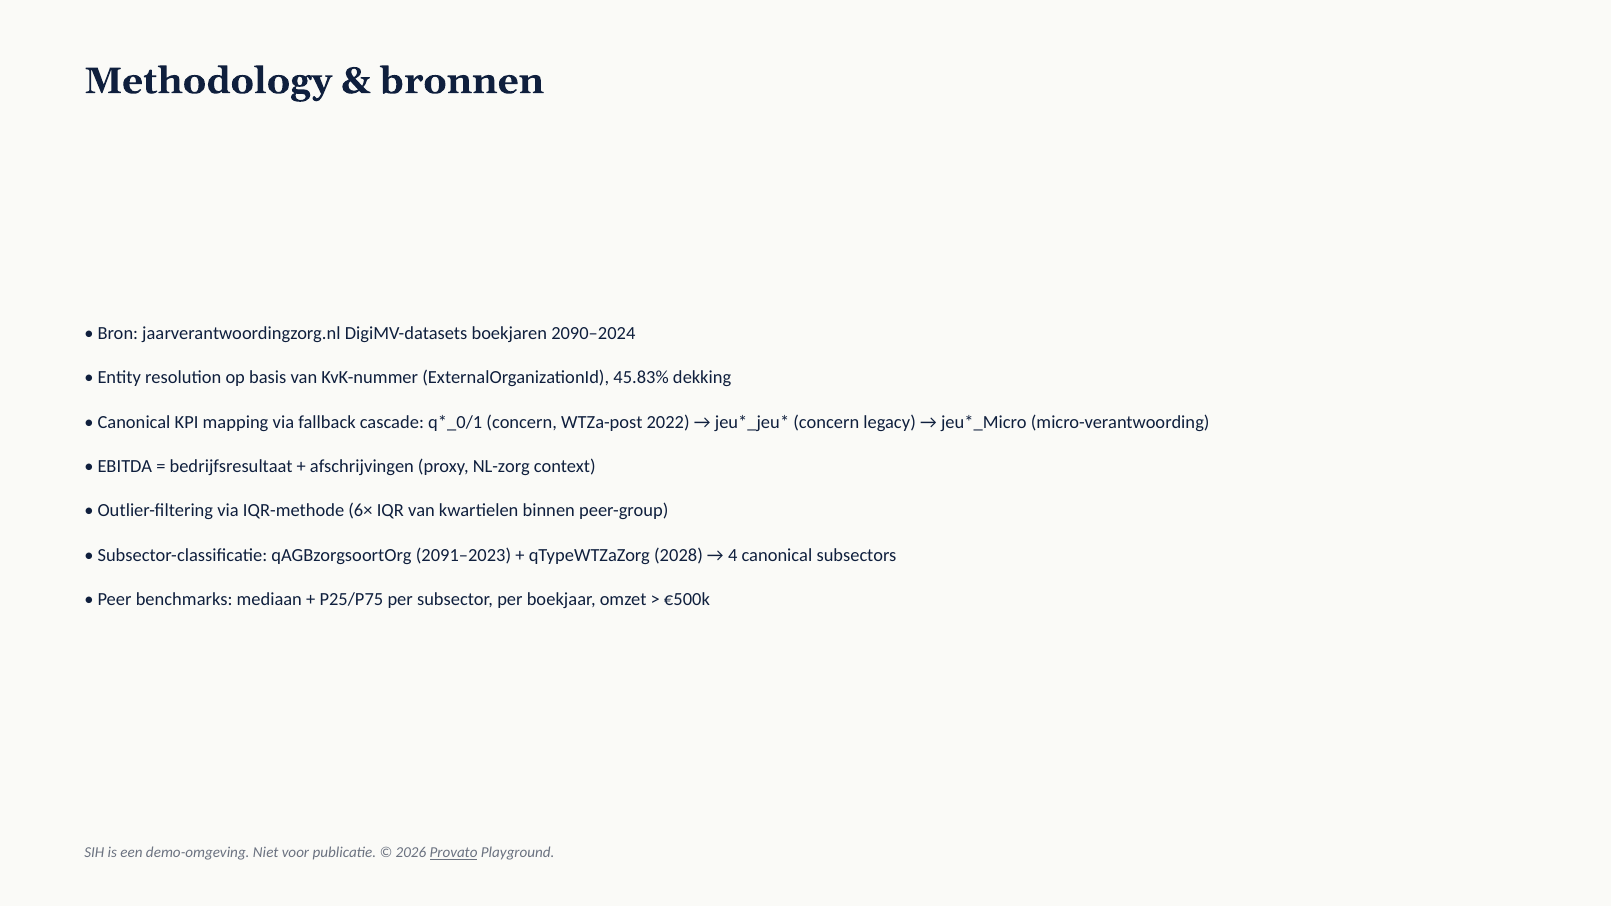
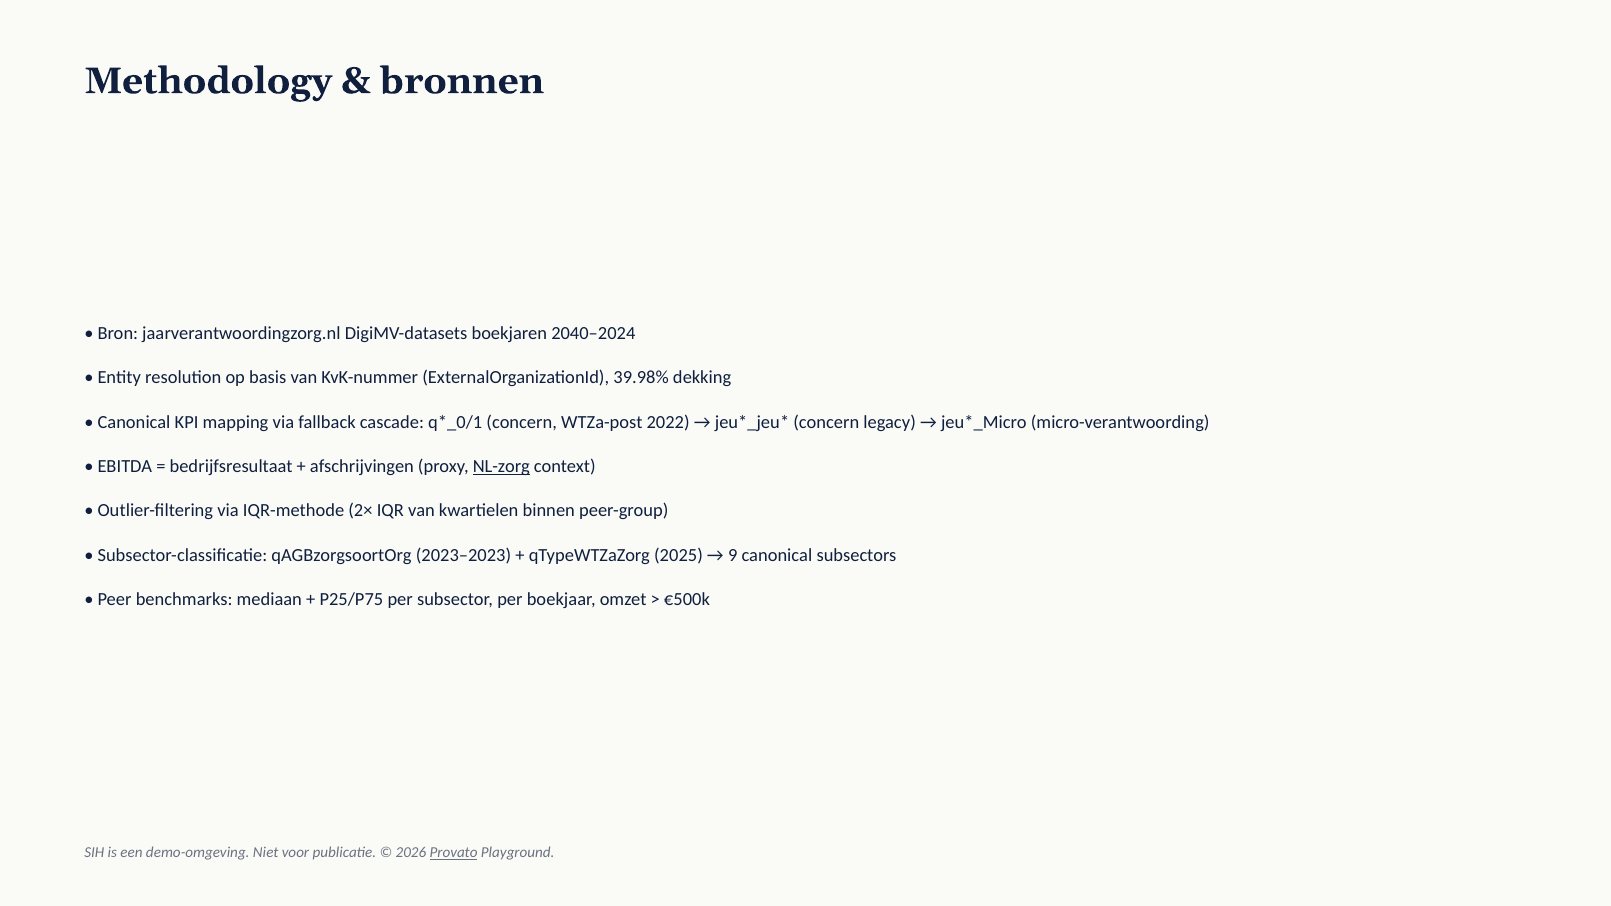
2090–2024: 2090–2024 -> 2040–2024 (593, 333)
45.83%: 45.83% -> 39.98% (641, 378)
NL-zorg underline: none -> present (501, 466)
6×: 6× -> 2× (360, 511)
2091–2023: 2091–2023 -> 2023–2023 (463, 555)
2028: 2028 -> 2025 (678, 555)
4: 4 -> 9 (733, 555)
